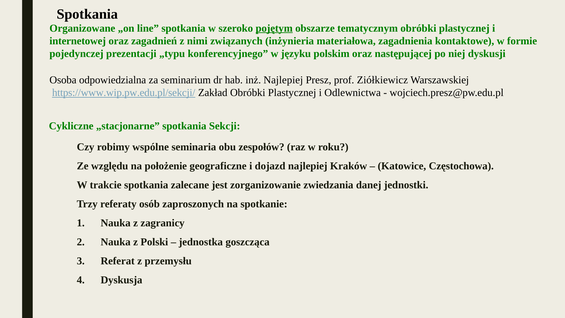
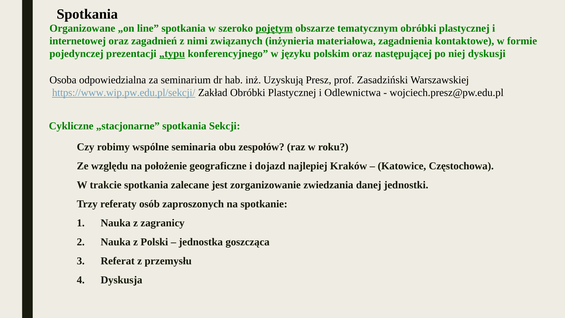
„typu underline: none -> present (172, 54)
inż Najlepiej: Najlepiej -> Uzyskują (283, 80)
Ziółkiewicz: Ziółkiewicz -> Zasadziński (382, 80)
